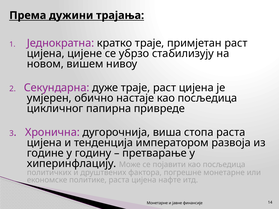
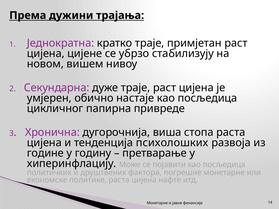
императором: императором -> психолошких (172, 143)
